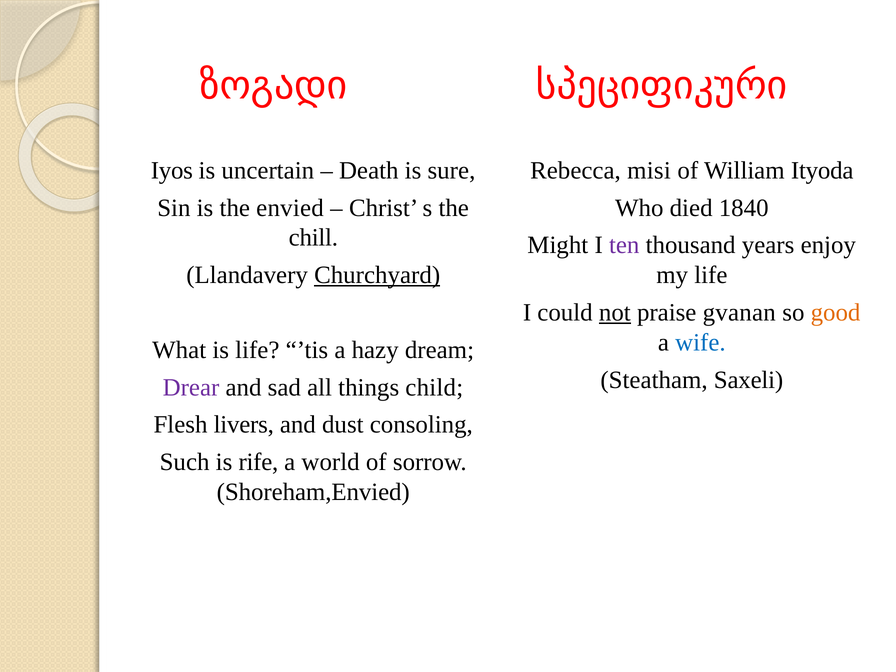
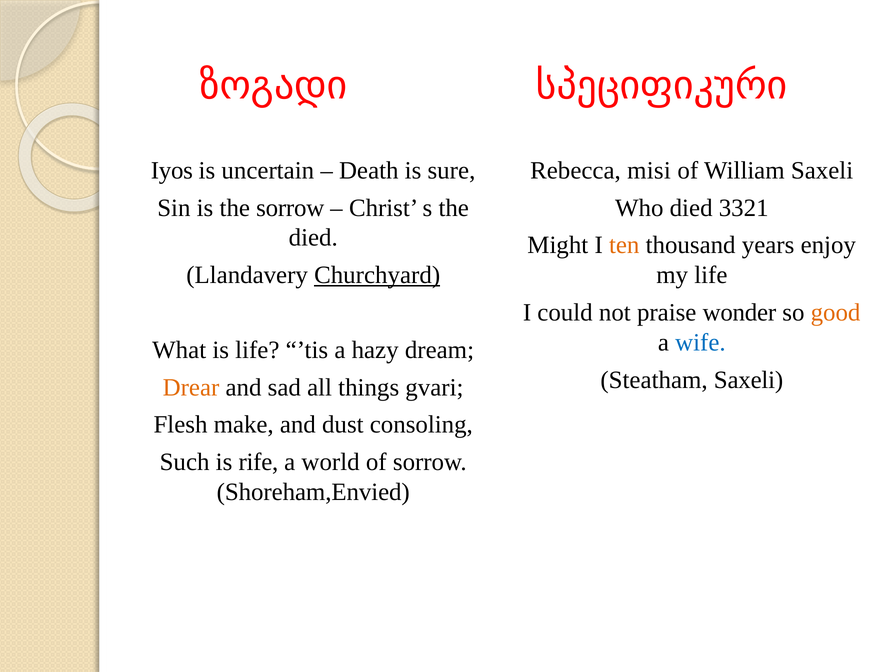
William Ityoda: Ityoda -> Saxeli (822, 170)
the envied: envied -> sorrow (290, 208)
1840: 1840 -> 3321 (744, 208)
chill: chill -> died (313, 238)
ten colour: purple -> orange (624, 245)
not underline: present -> none (615, 313)
gvanan: gvanan -> wonder (739, 313)
Drear colour: purple -> orange (191, 387)
child: child -> gvari (434, 387)
livers: livers -> make (244, 425)
